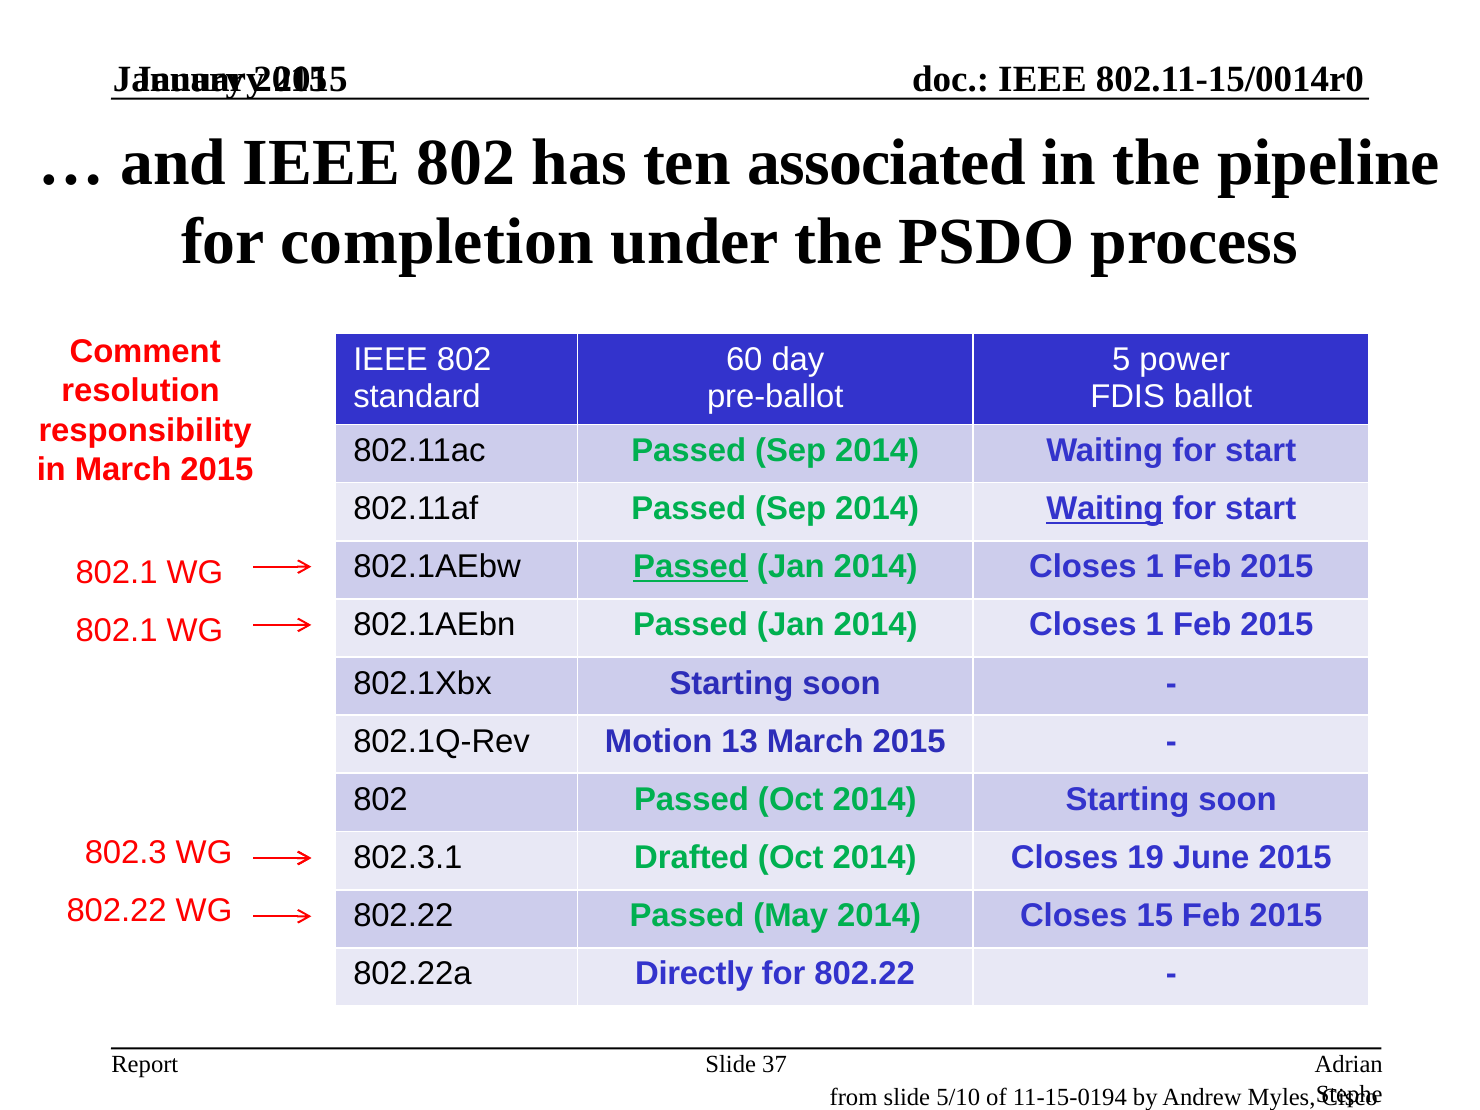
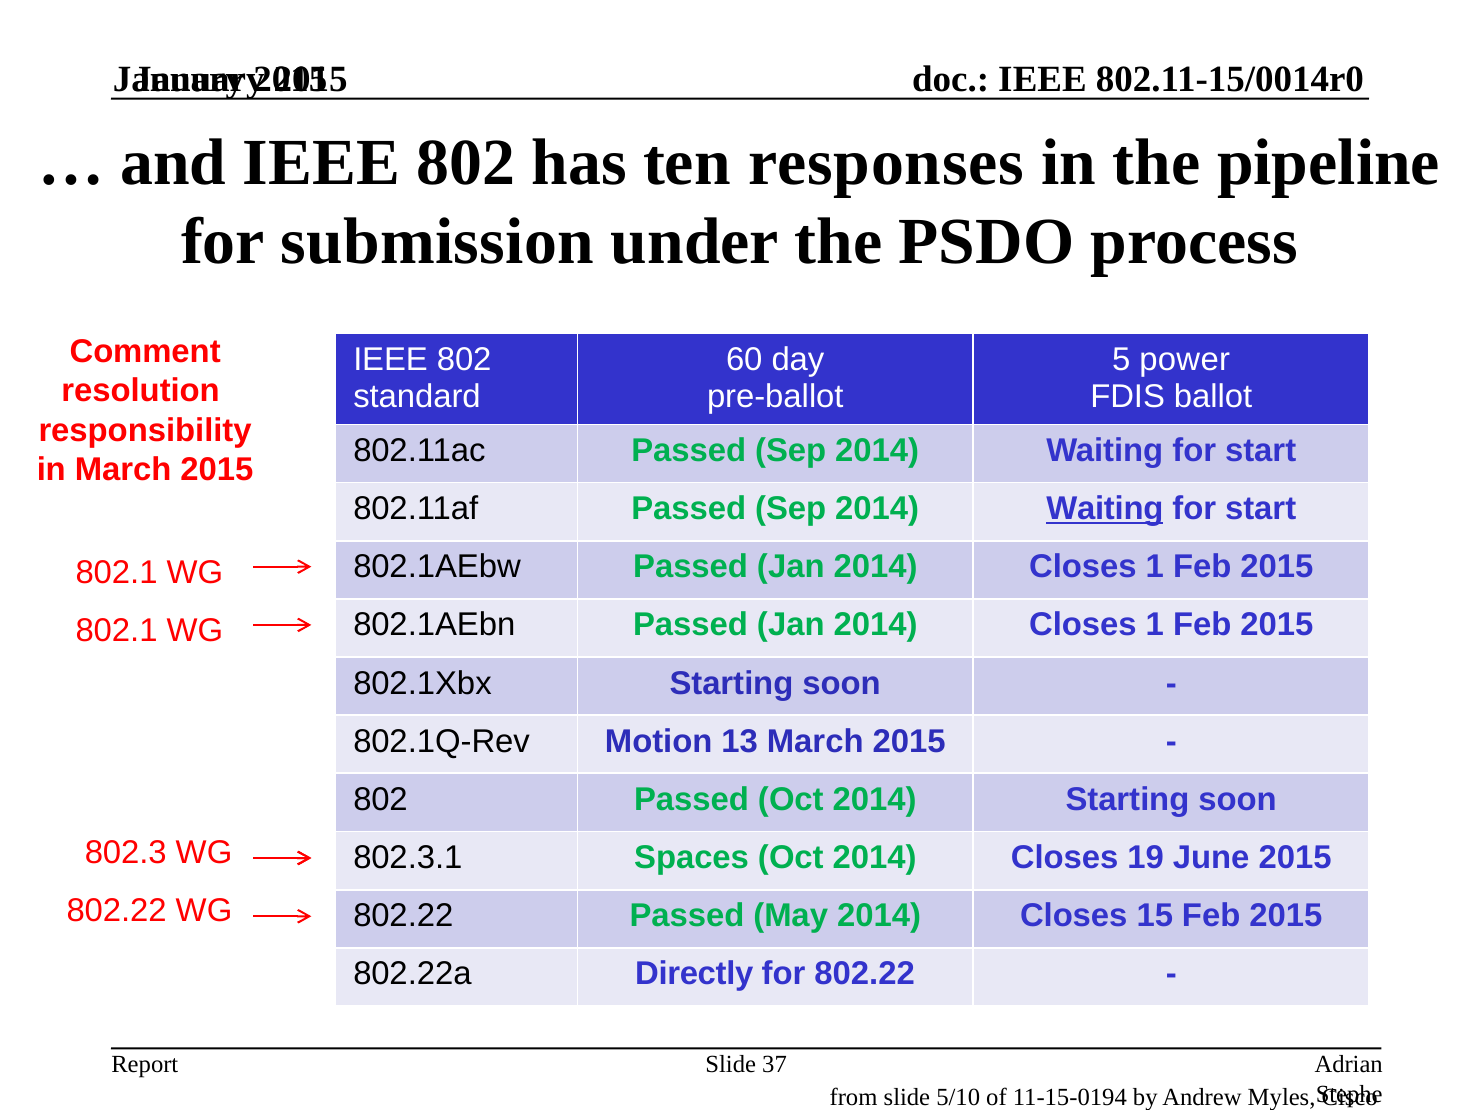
associated: associated -> responses (886, 162)
completion: completion -> submission (437, 241)
Passed underline: present -> none (691, 567)
Drafted: Drafted -> Spaces (692, 858)
